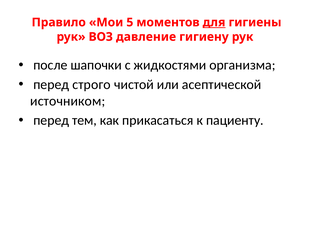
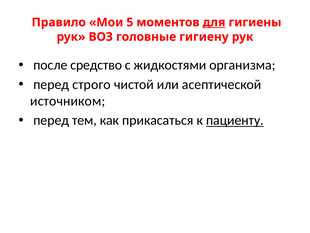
давление: давление -> головные (146, 37)
шапочки: шапочки -> средство (96, 65)
пациенту underline: none -> present (235, 120)
